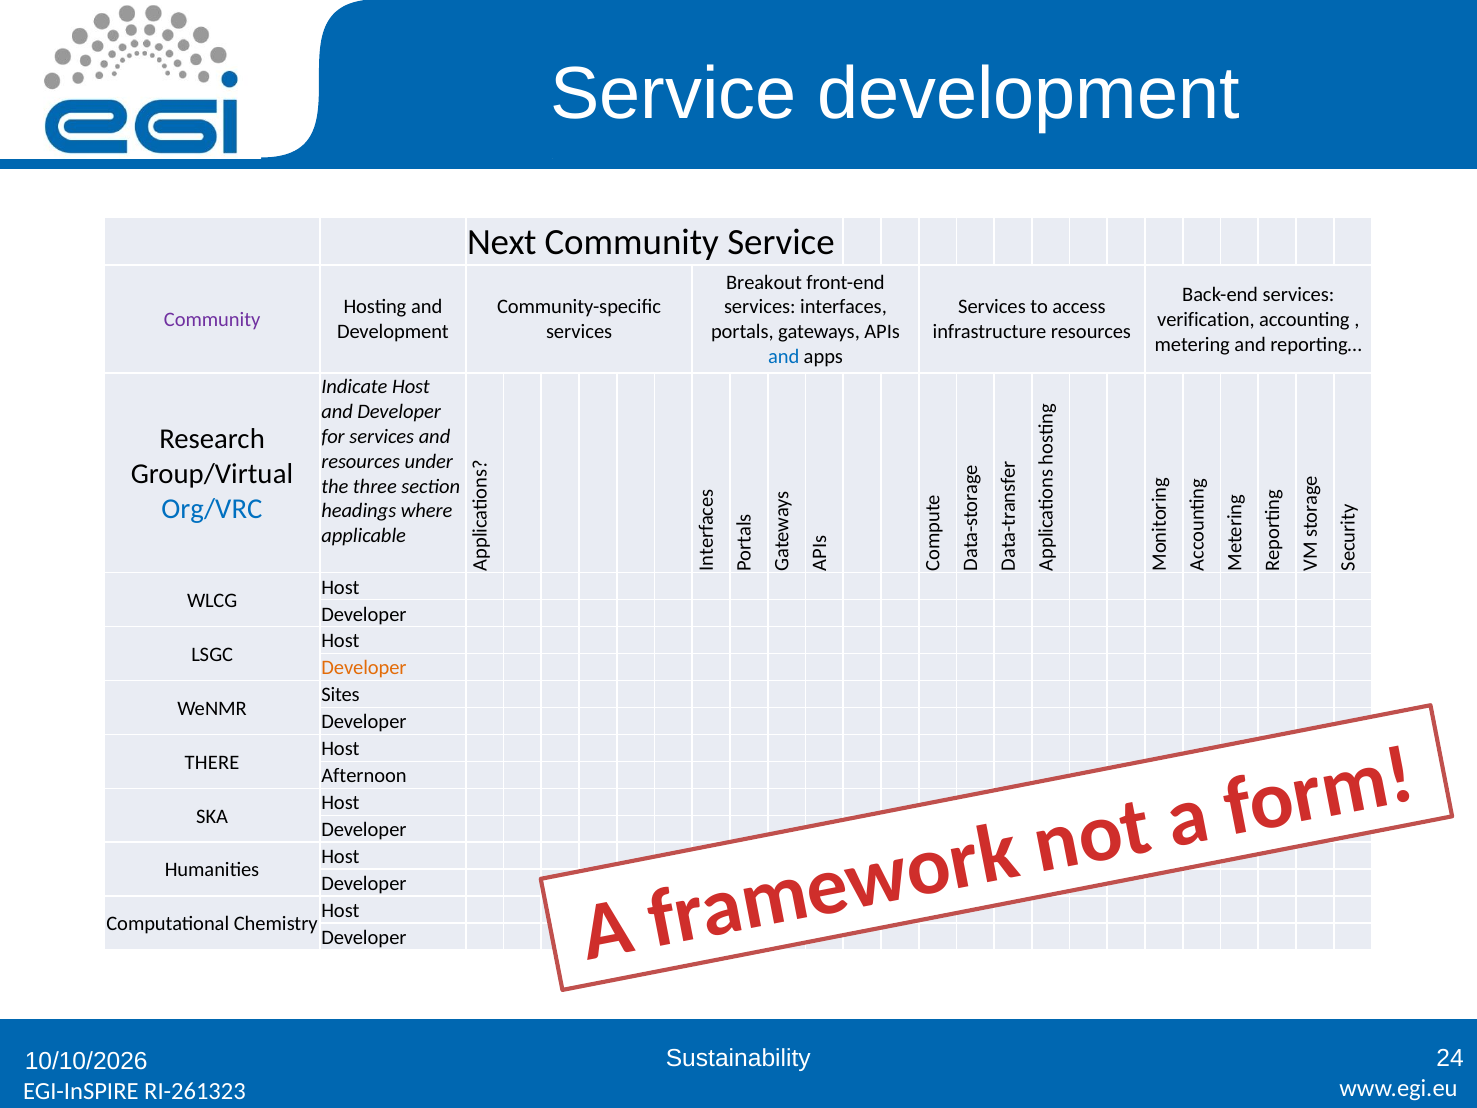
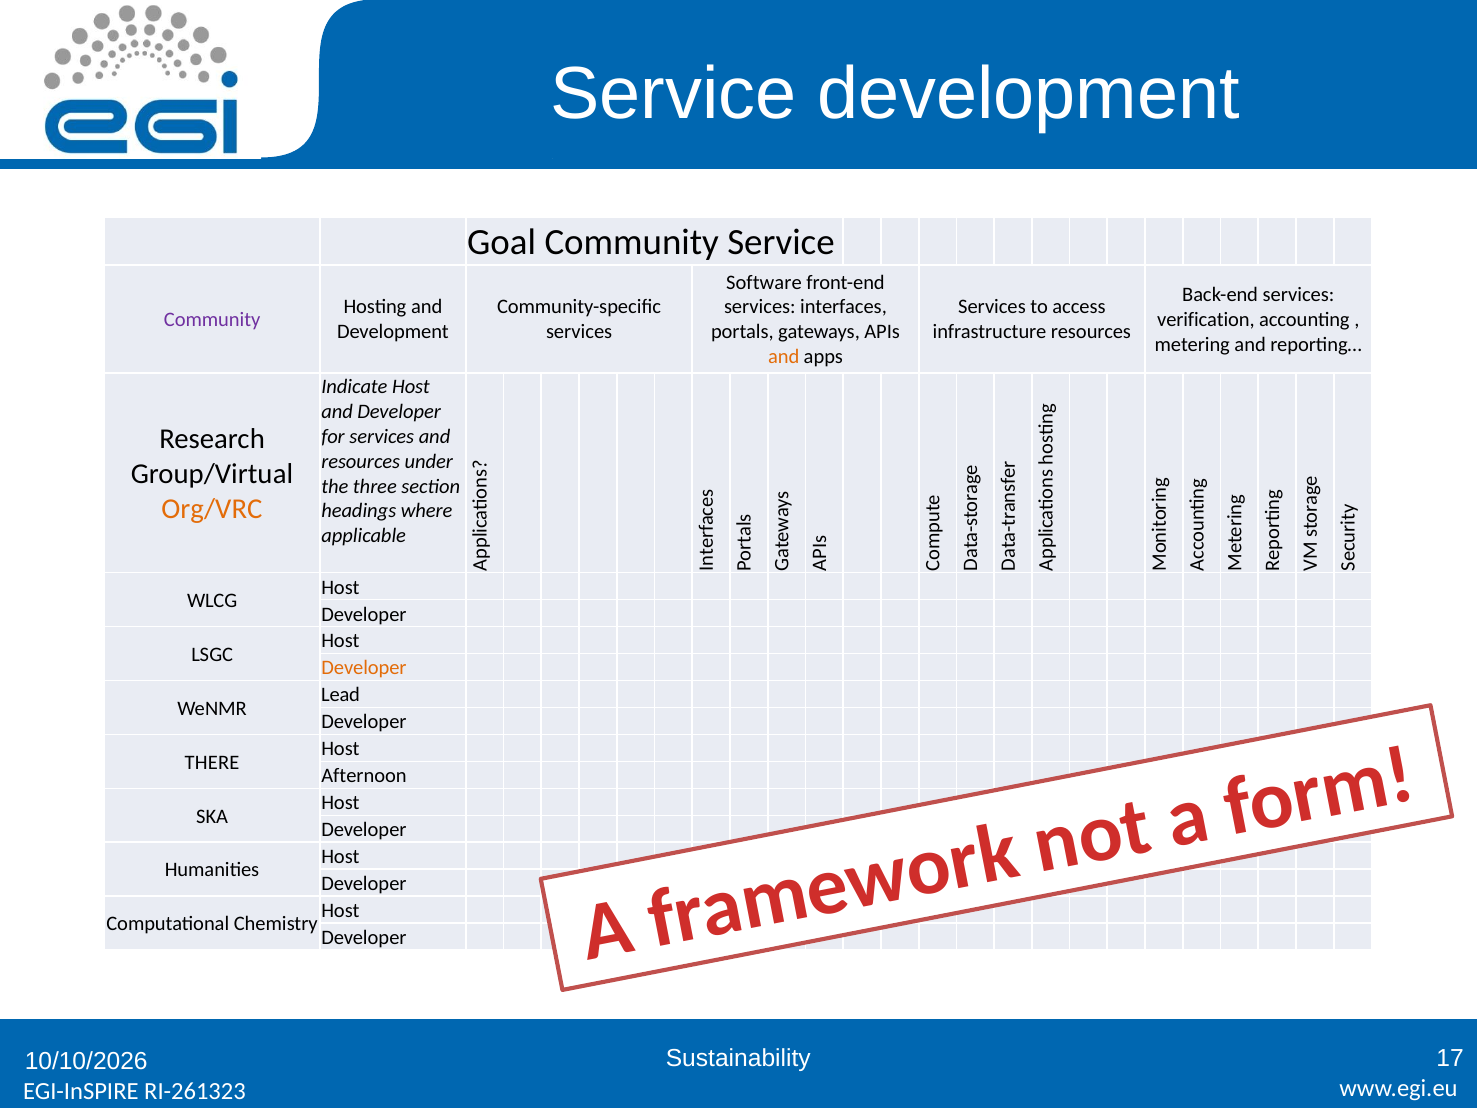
Next: Next -> Goal (502, 243)
Breakout: Breakout -> Software (764, 282)
and colour: blue -> orange (784, 357)
Org/VRC colour: blue -> orange (212, 508)
Sites: Sites -> Lead (341, 695)
24: 24 -> 17 (1450, 1058)
